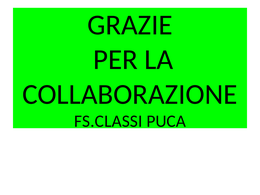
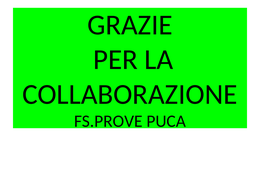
FS.CLASSI: FS.CLASSI -> FS.PROVE (108, 121)
